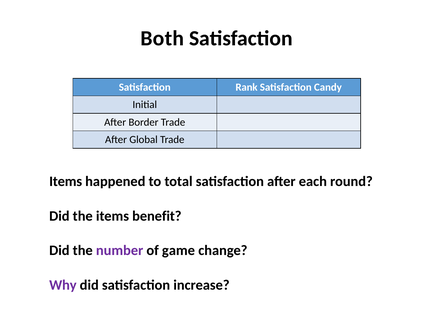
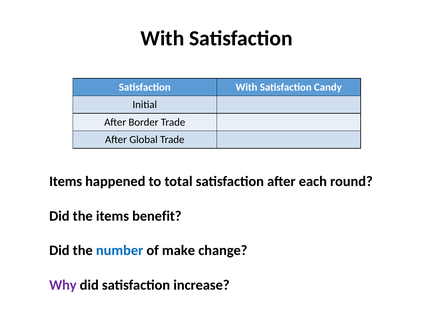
Both: Both -> With (162, 38)
Satisfaction Rank: Rank -> With (247, 87)
number colour: purple -> blue (120, 251)
game: game -> make (178, 251)
